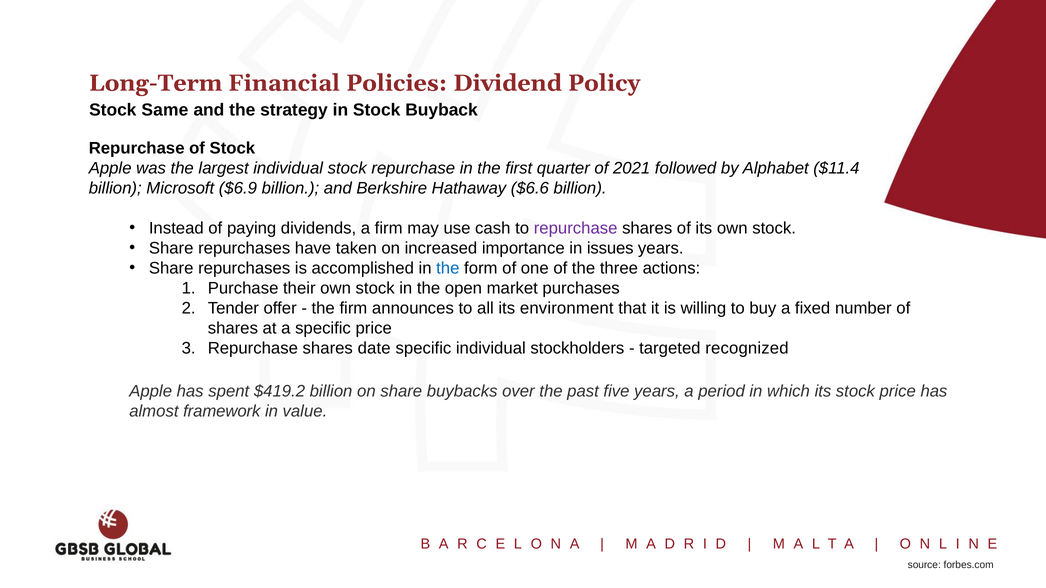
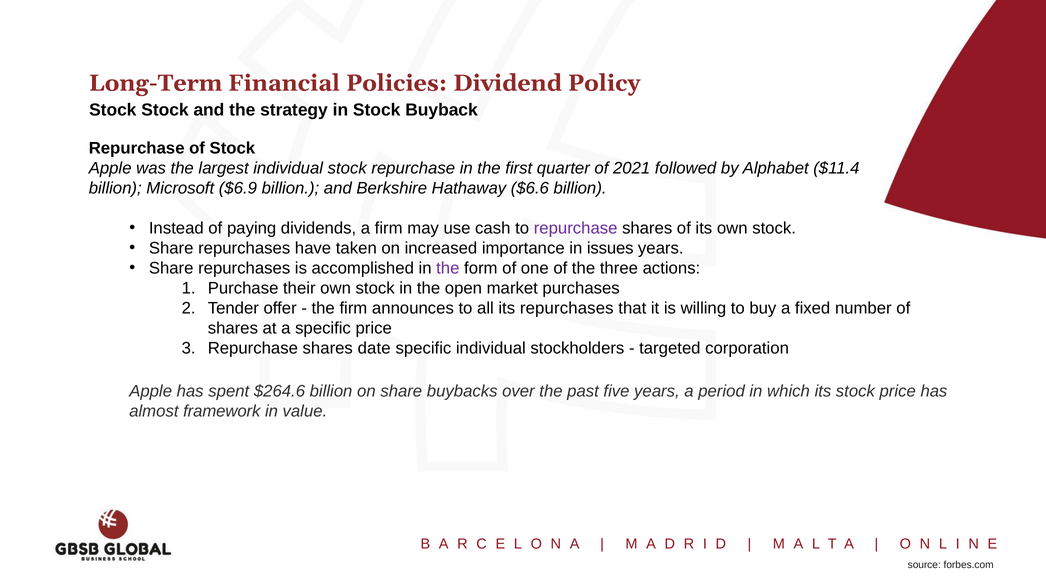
Stock Same: Same -> Stock (165, 110)
the colour: blue -> purple (448, 268)
its environment: environment -> repurchases (567, 308)
recognized: recognized -> corporation (747, 349)
$419.2: $419.2 -> $264.6 (279, 392)
